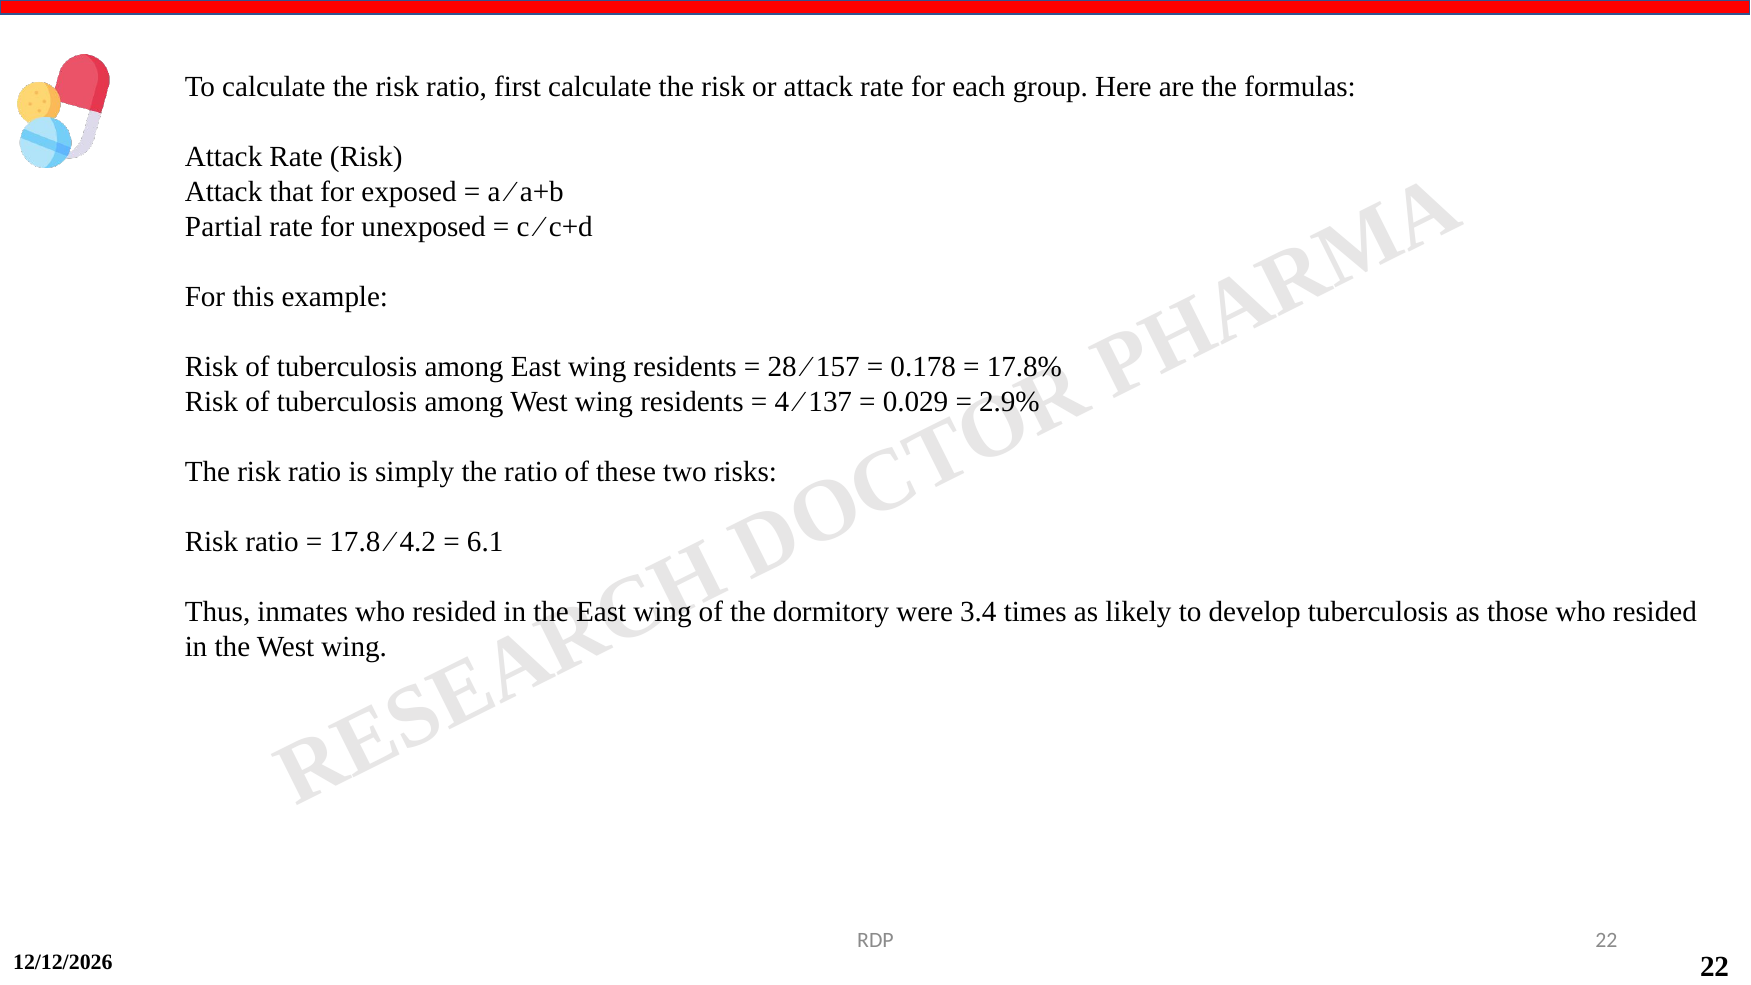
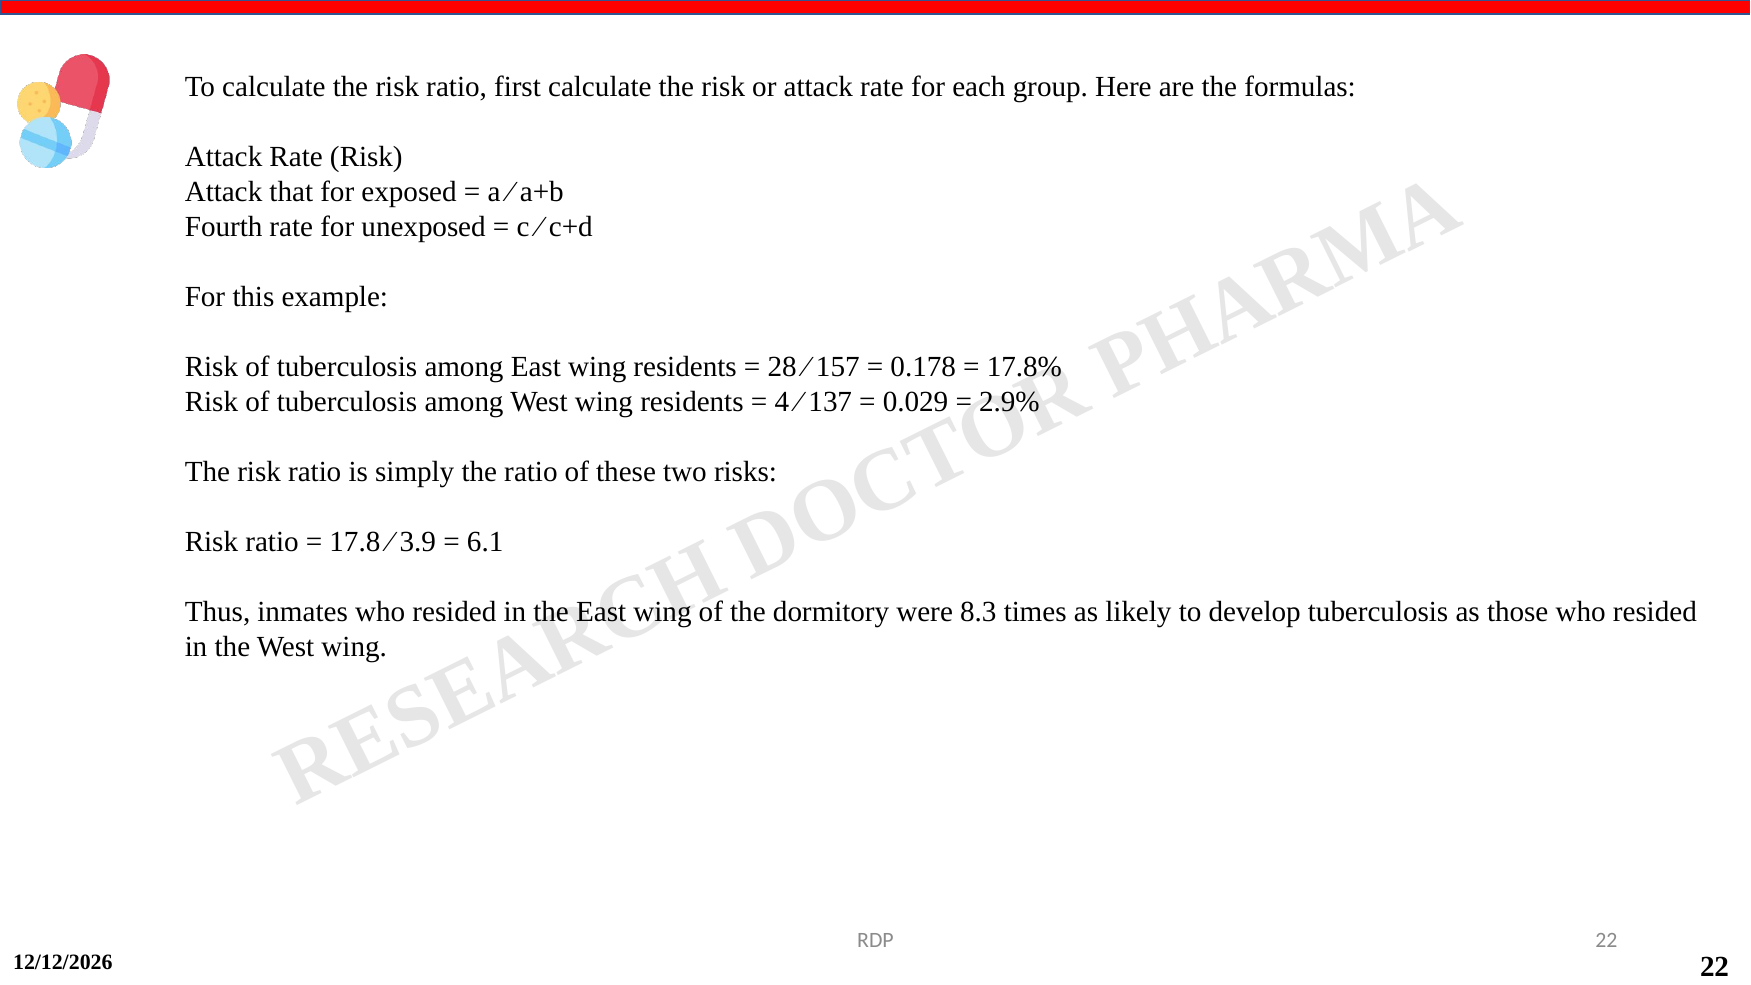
Partial: Partial -> Fourth (224, 227)
4.2: 4.2 -> 3.9 (418, 542)
3.4: 3.4 -> 8.3 (978, 612)
